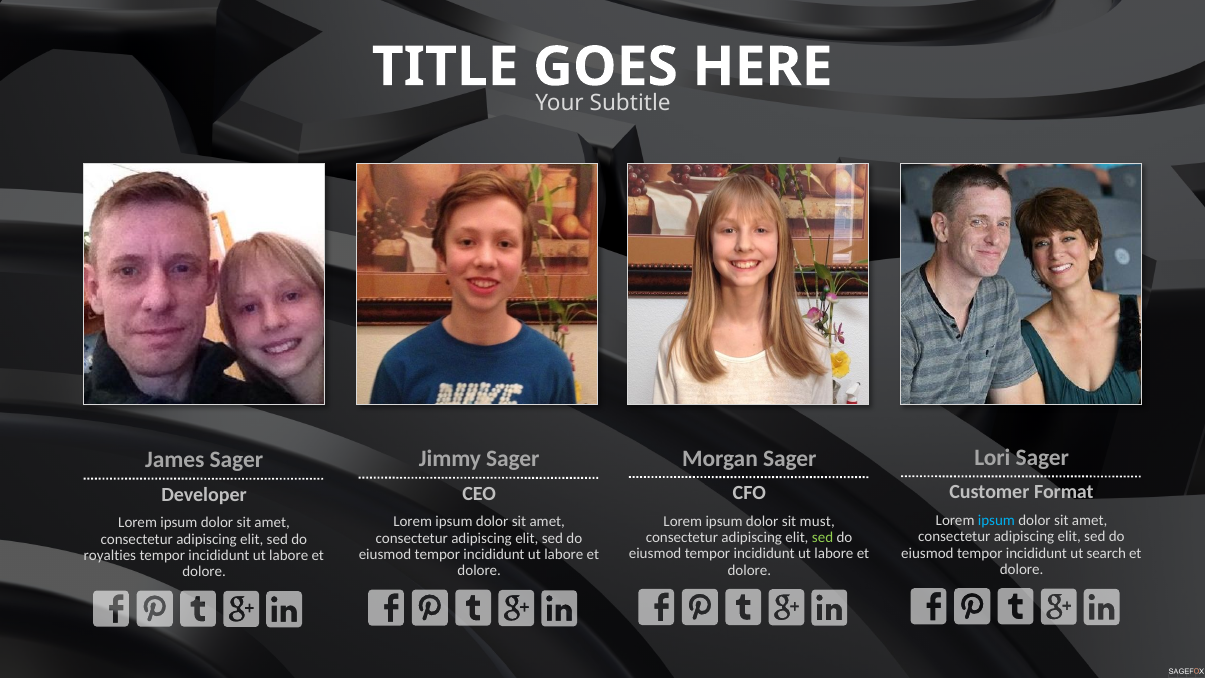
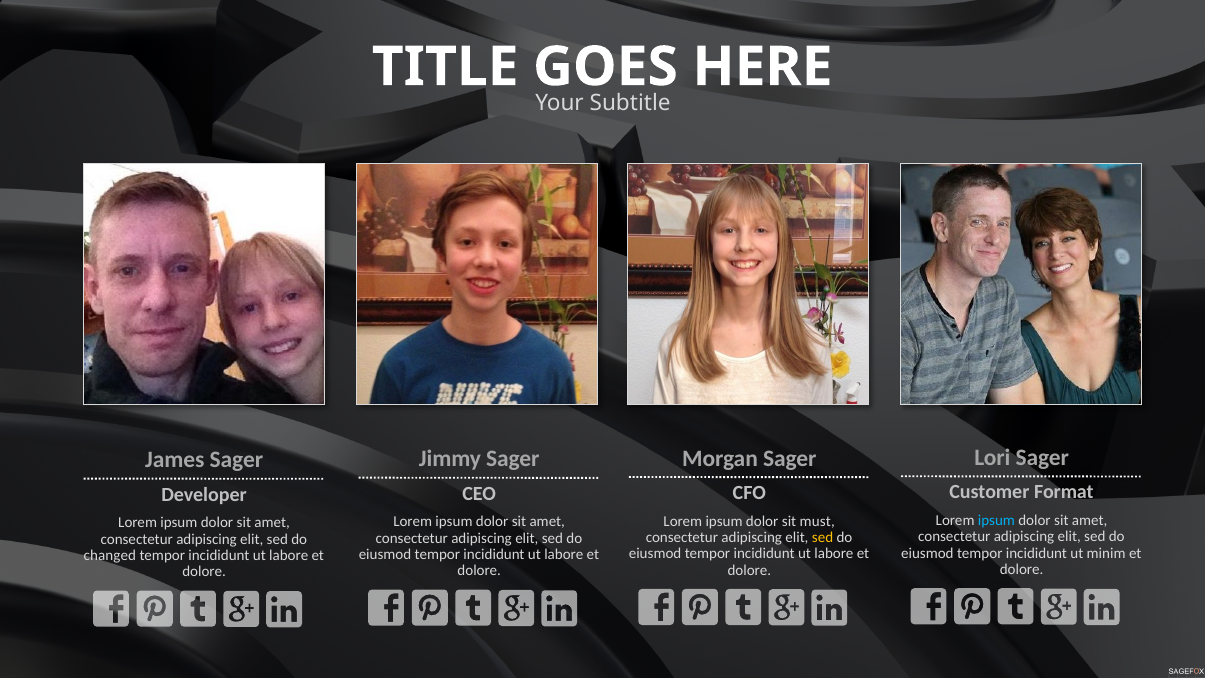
sed colour: light green -> yellow (823, 537)
search: search -> minim (1106, 553)
royalties: royalties -> changed (110, 555)
